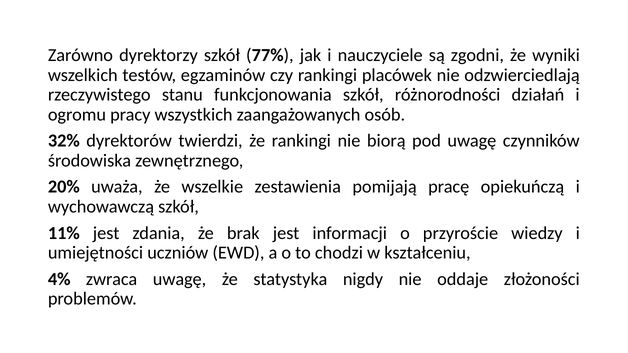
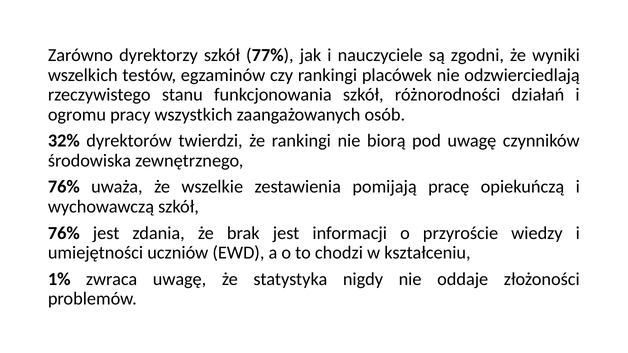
20%: 20% -> 76% (64, 187)
11%: 11% -> 76% (64, 233)
4%: 4% -> 1% (59, 279)
